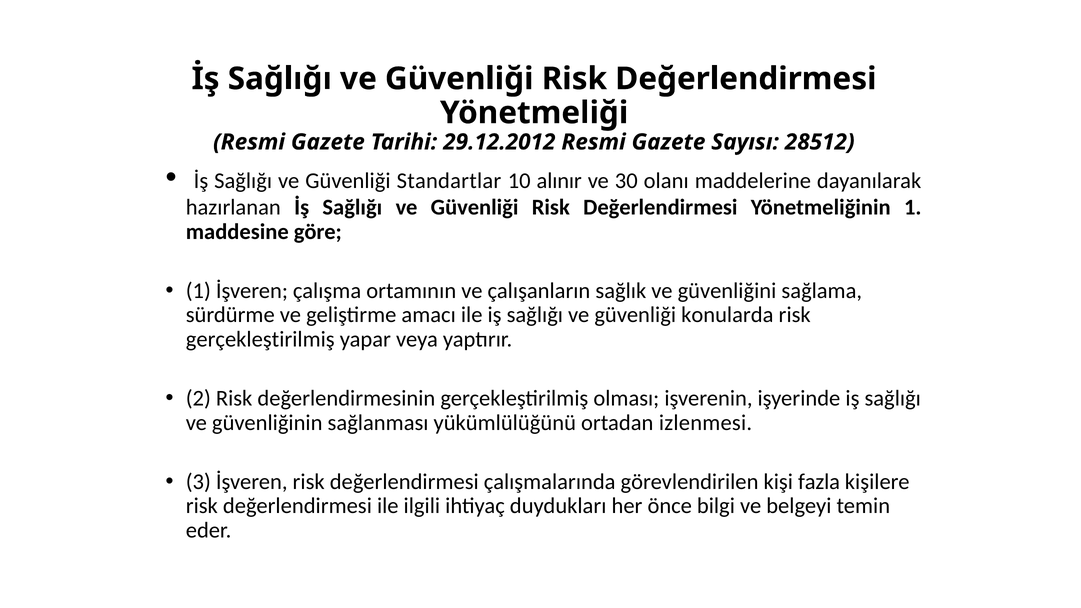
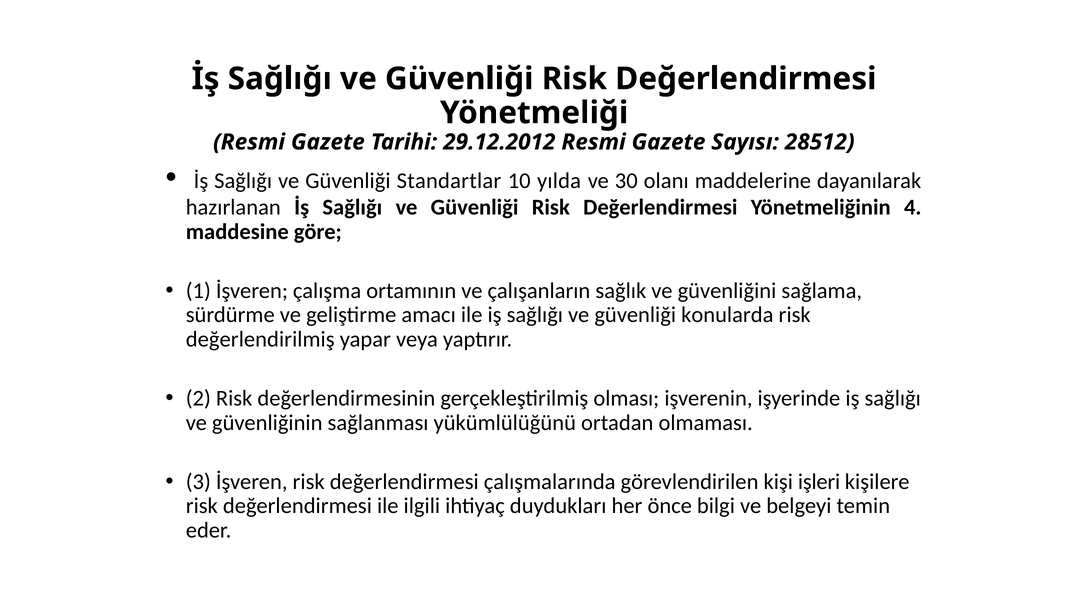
alınır: alınır -> yılda (559, 181)
Yönetmeliğinin 1: 1 -> 4 (913, 207)
gerçekleştirilmiş: gerçekleştirilmiş -> değerlendirilmiş (260, 339)
izlenmesi: izlenmesi -> olmaması (706, 423)
fazla: fazla -> işleri (819, 482)
